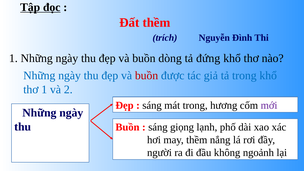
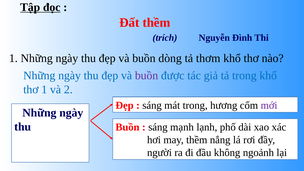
đứng: đứng -> thơm (208, 58)
buồn colour: red -> purple (147, 76)
giọng: giọng -> mạnh (182, 127)
